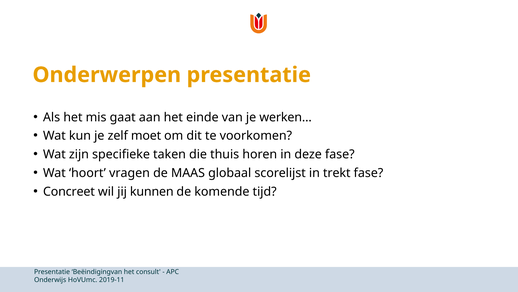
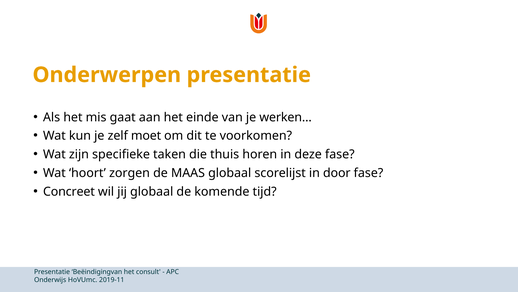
vragen: vragen -> zorgen (130, 173)
trekt: trekt -> door (337, 173)
jij kunnen: kunnen -> globaal (152, 191)
